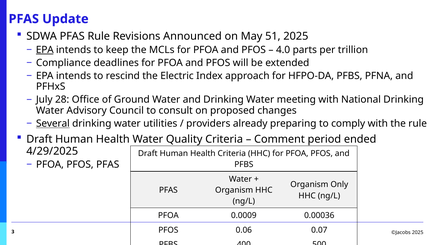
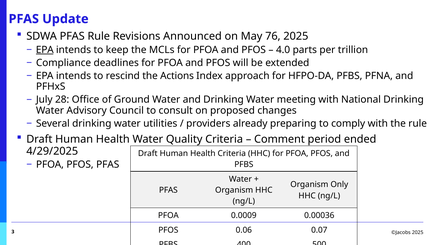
51: 51 -> 76 (273, 36)
Electric: Electric -> Actions (177, 76)
Several underline: present -> none (53, 124)
